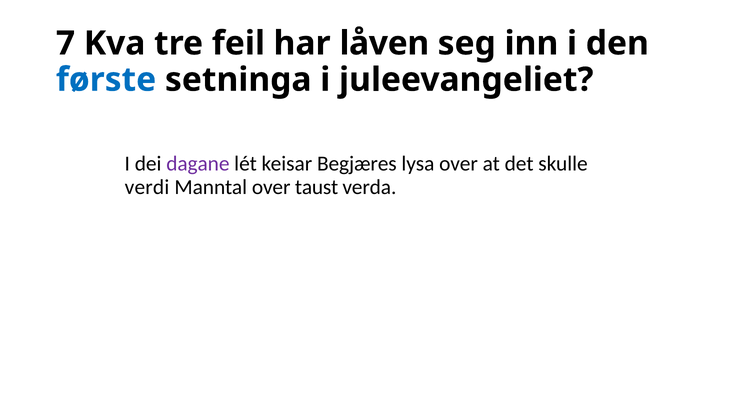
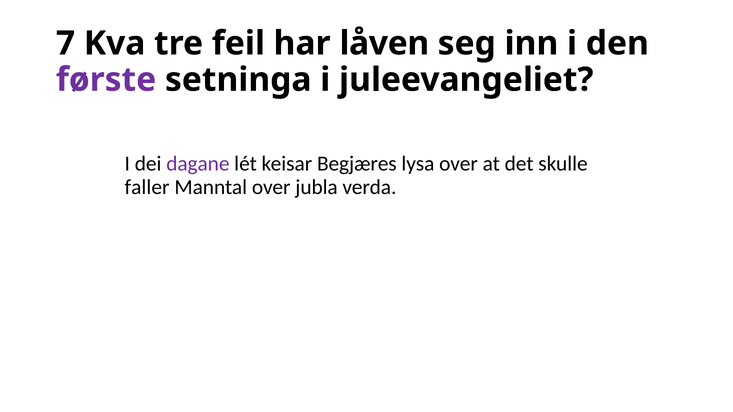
første colour: blue -> purple (106, 80)
verdi: verdi -> faller (147, 187)
taust: taust -> jubla (317, 187)
